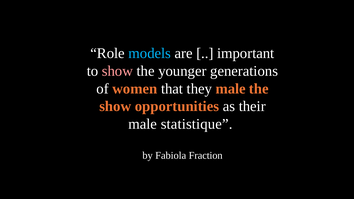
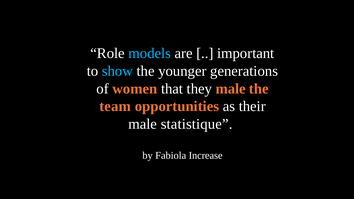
show colour: pink -> light blue (117, 71)
show: show -> team (115, 106)
Fraction: Fraction -> Increase (206, 156)
